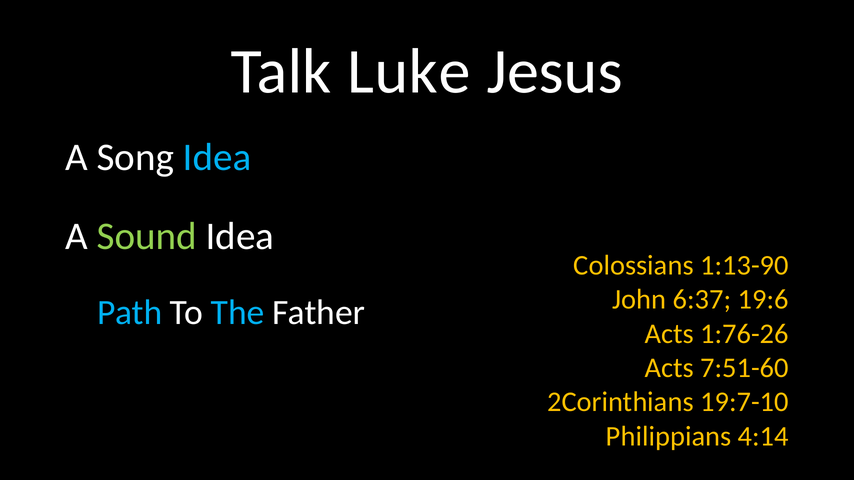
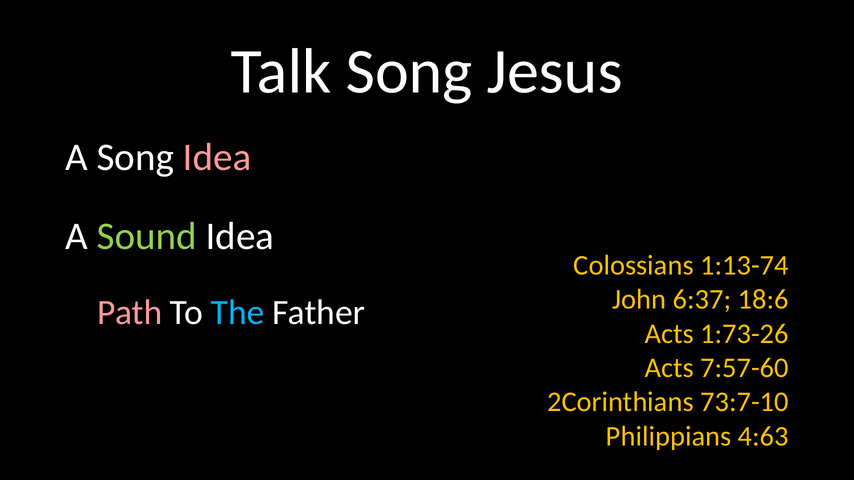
Talk Luke: Luke -> Song (409, 72)
Idea colour: light blue -> pink (217, 157)
1:13-90: 1:13-90 -> 1:13-74 (744, 266)
19:6: 19:6 -> 18:6 (763, 300)
Path colour: light blue -> pink (130, 313)
1:76-26: 1:76-26 -> 1:73-26 (744, 334)
7:51-60: 7:51-60 -> 7:57-60 (744, 368)
19:7-10: 19:7-10 -> 73:7-10 (744, 402)
4:14: 4:14 -> 4:63 (763, 436)
